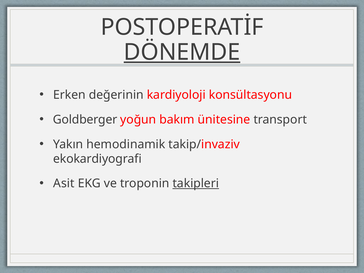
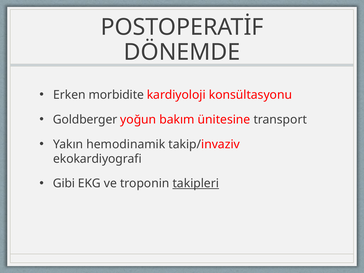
DÖNEMDE underline: present -> none (182, 52)
değerinin: değerinin -> morbidite (116, 95)
Asit: Asit -> Gibi (64, 183)
